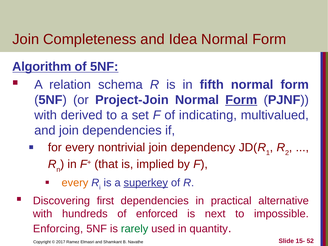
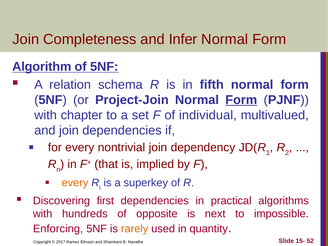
Idea: Idea -> Infer (183, 39)
derived: derived -> chapter (82, 115)
indicating: indicating -> individual (208, 115)
superkey underline: present -> none (146, 183)
alternative: alternative -> algorithms (284, 201)
enforced: enforced -> opposite (157, 214)
rarely colour: green -> orange (135, 229)
